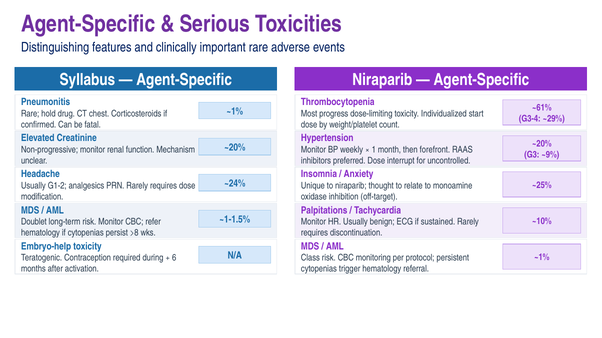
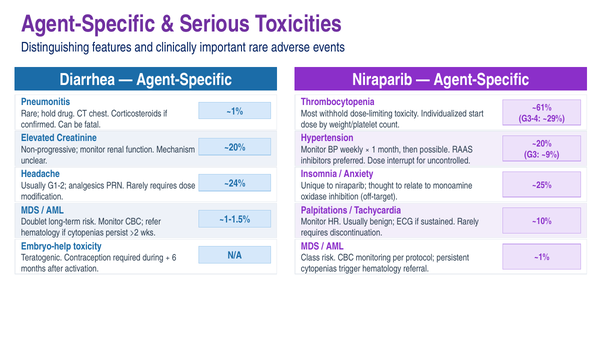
Syllabus: Syllabus -> Diarrhea (87, 80)
progress: progress -> withhold (334, 114)
forefront: forefront -> possible (435, 150)
>8: >8 -> >2 (134, 233)
